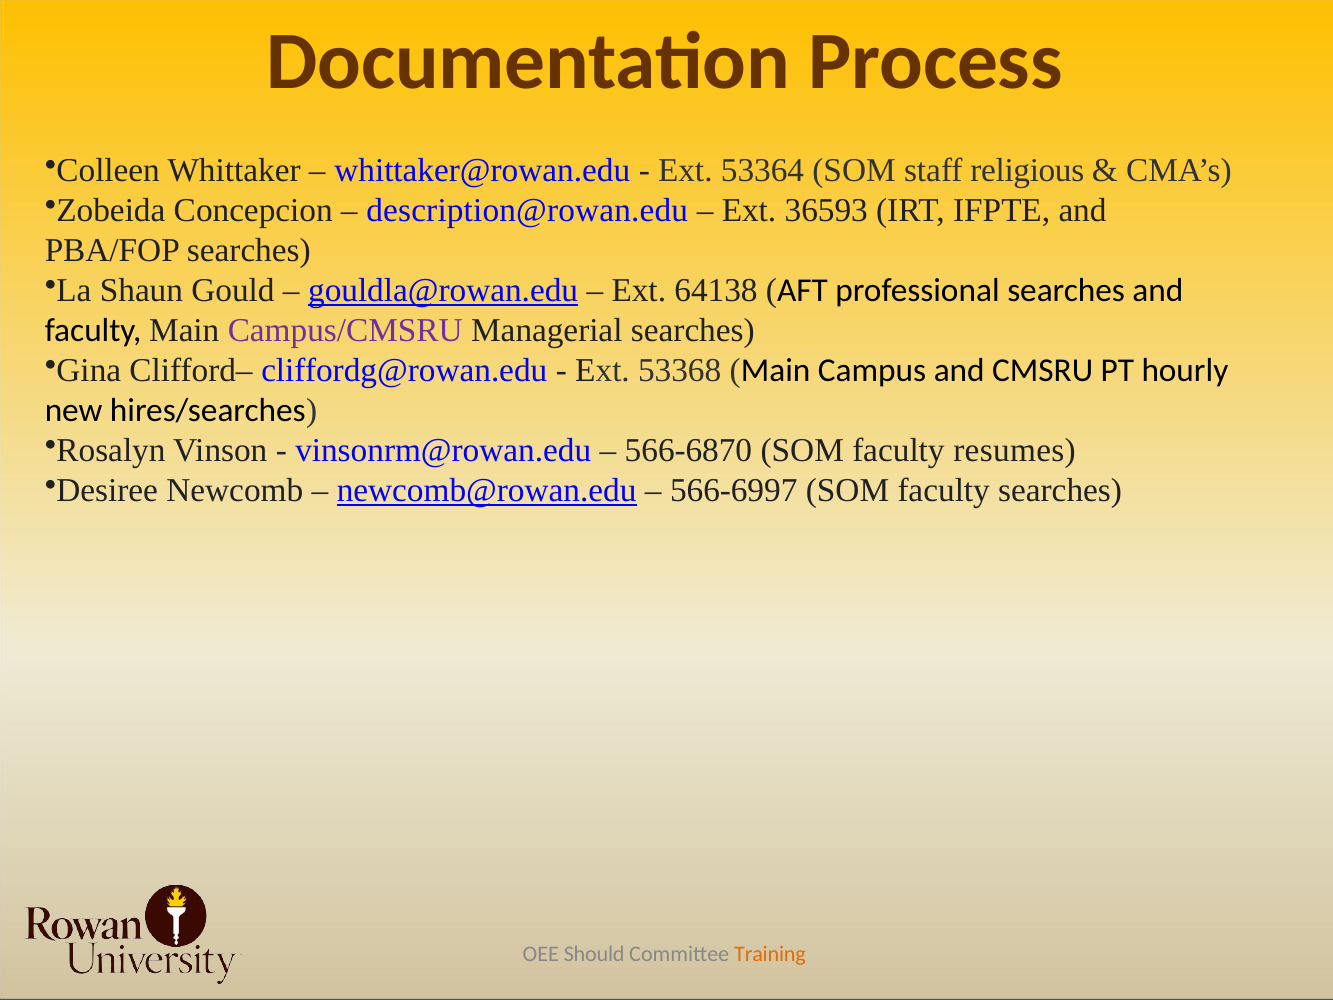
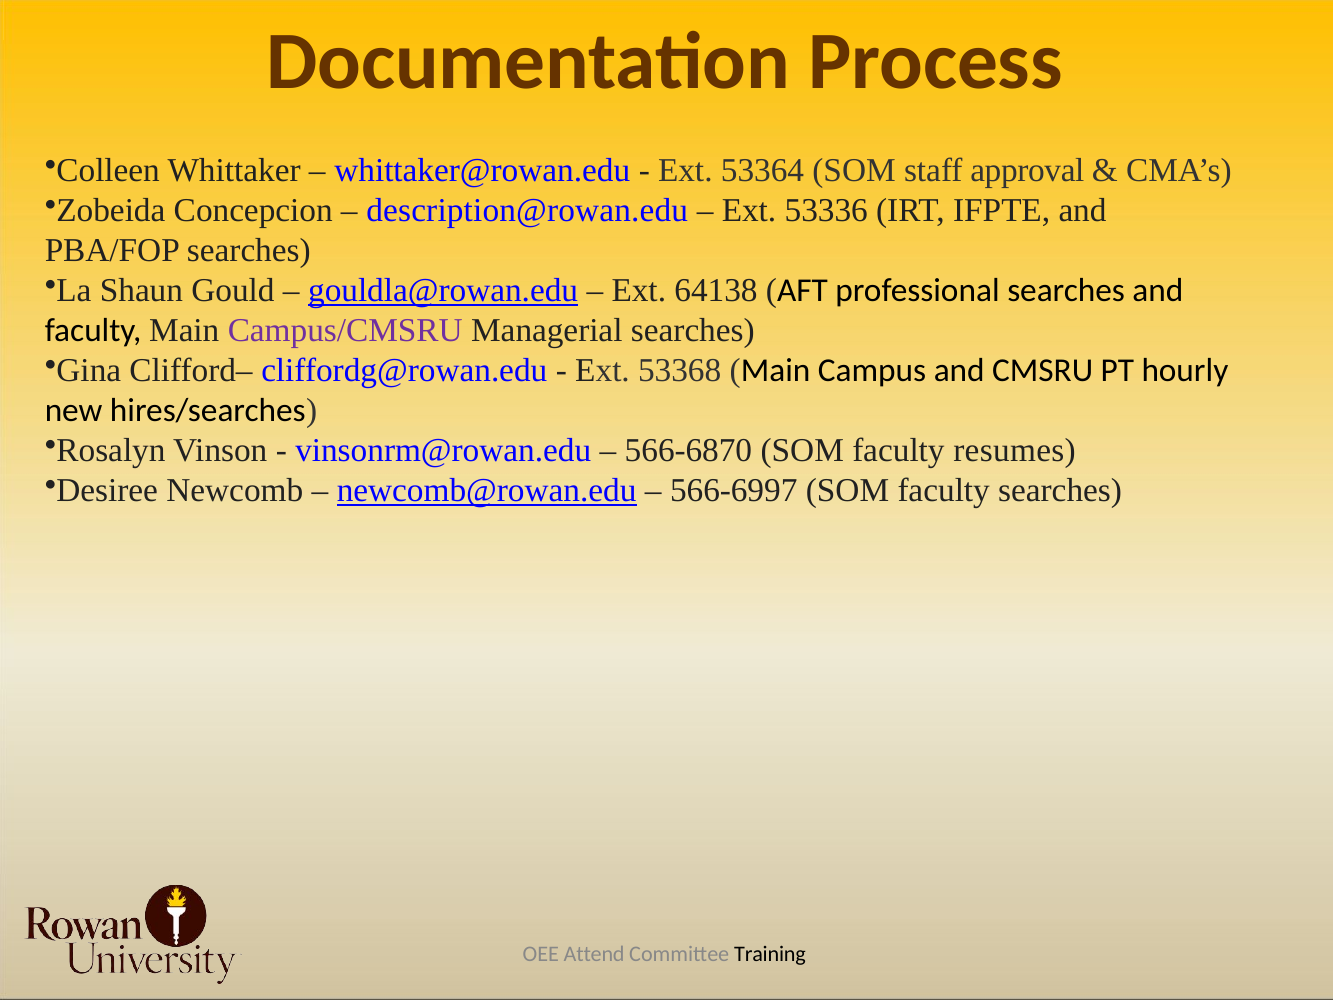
religious: religious -> approval (1027, 171)
36593: 36593 -> 53336 (826, 211)
Should: Should -> Attend (594, 954)
Training colour: orange -> black (770, 954)
